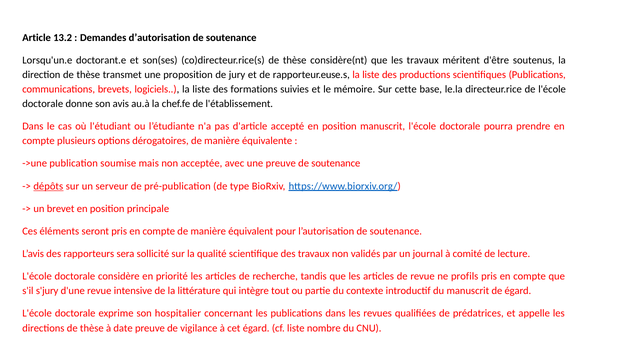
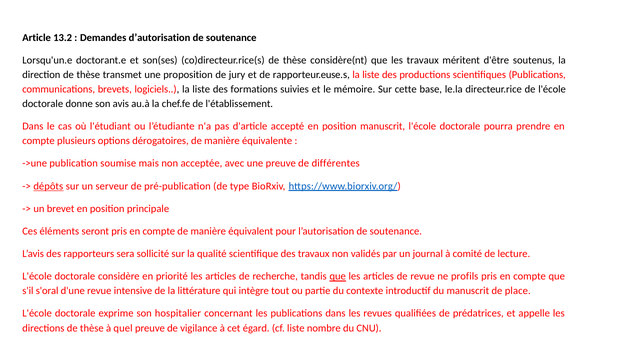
preuve de soutenance: soutenance -> différentes (336, 163)
que underline: none -> present (338, 276)
s'jury: s'jury -> s'oral (47, 291)
de égard: égard -> place (518, 291)
date: date -> quel (123, 328)
